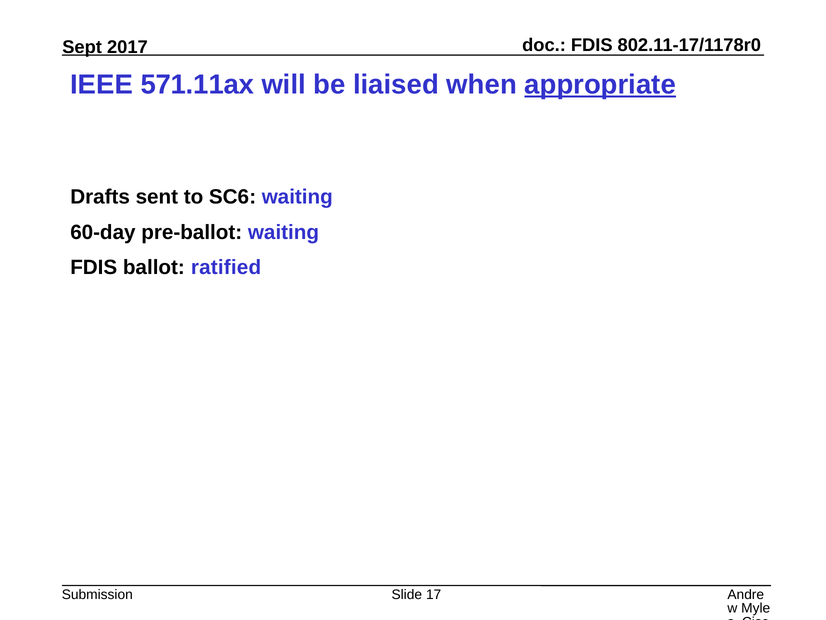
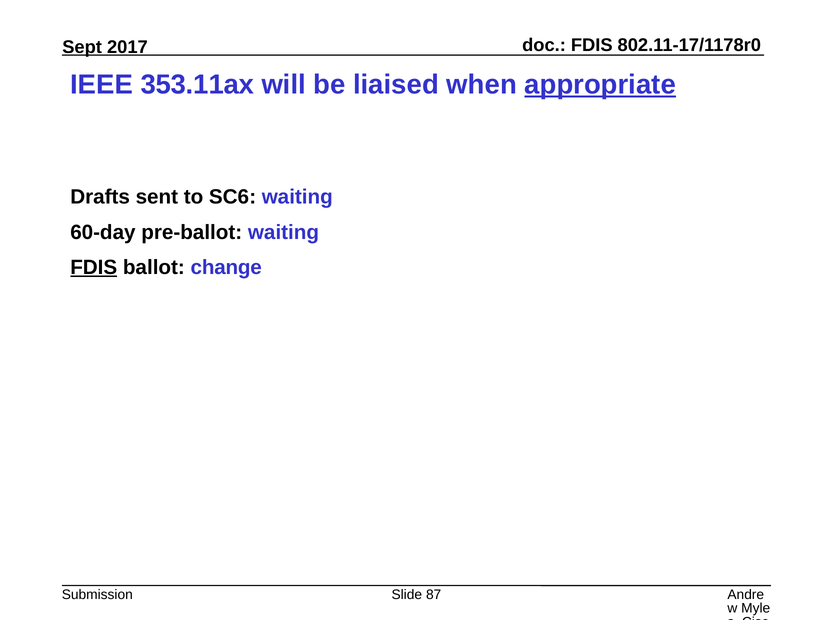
571.11ax: 571.11ax -> 353.11ax (197, 85)
FDIS underline: none -> present (94, 267)
ratified: ratified -> change (226, 267)
17: 17 -> 87 (434, 594)
